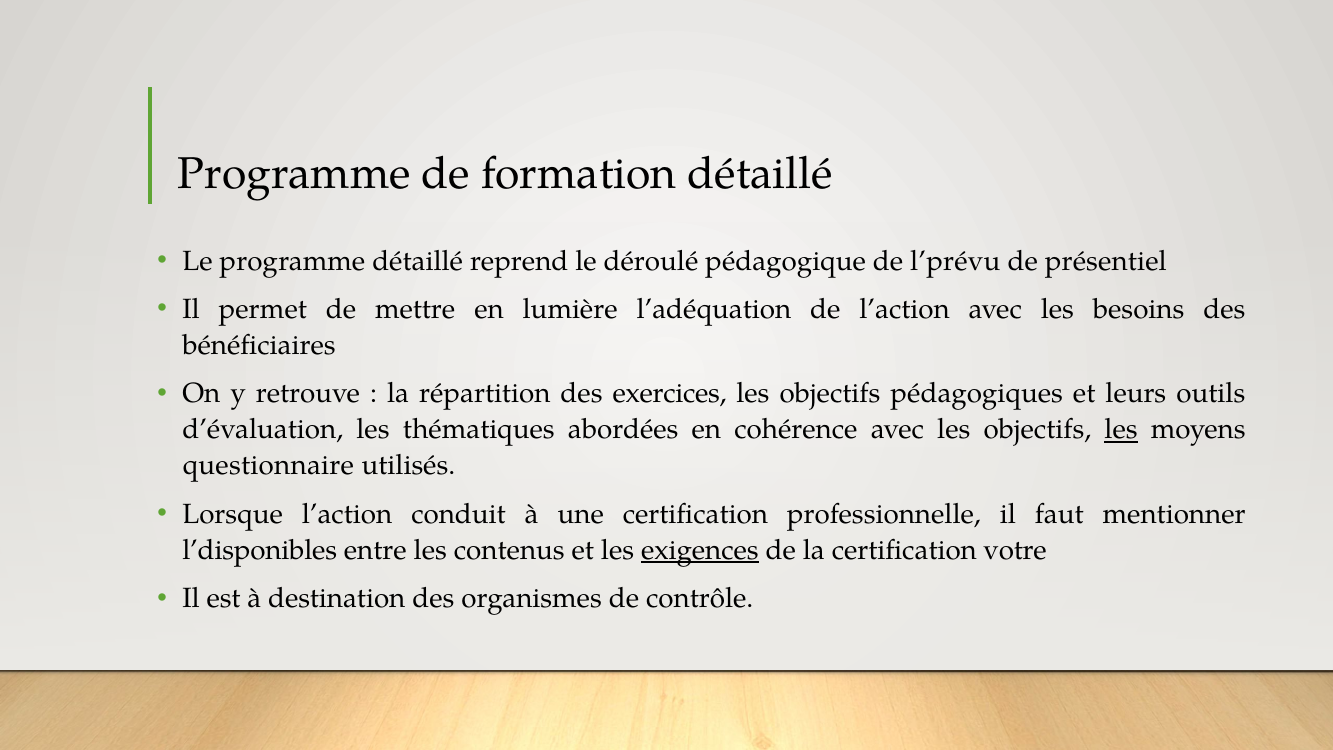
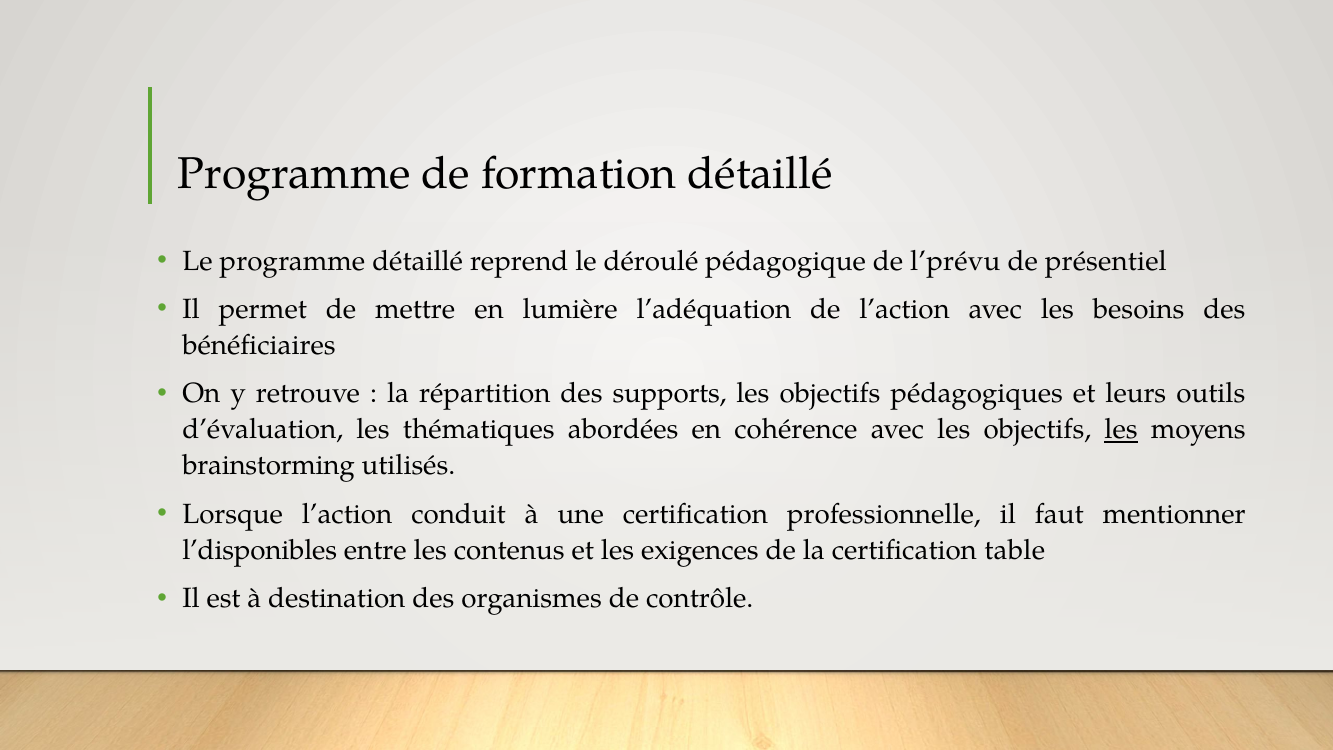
exercices: exercices -> supports (670, 394)
questionnaire: questionnaire -> brainstorming (269, 466)
exigences underline: present -> none (700, 550)
votre: votre -> table (1015, 550)
